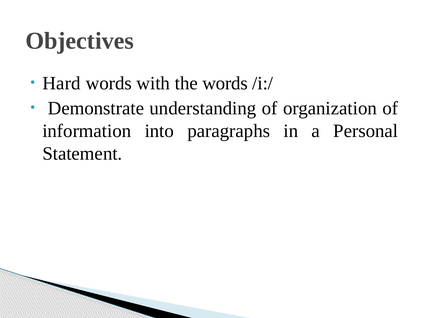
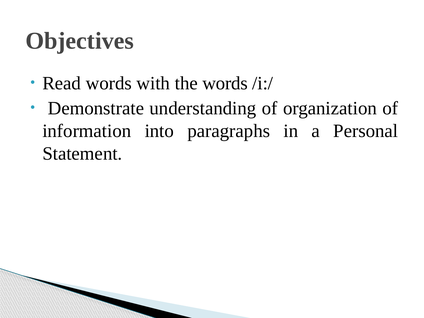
Hard: Hard -> Read (62, 83)
